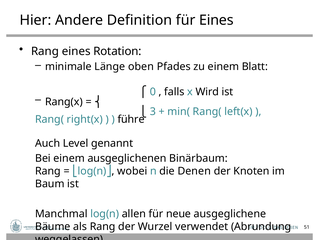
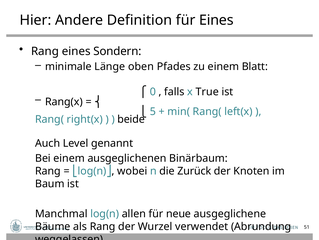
Rotation: Rotation -> Sondern (117, 51)
Wird: Wird -> True (207, 92)
3: 3 -> 5 (153, 111)
führe: führe -> beide (131, 119)
Denen: Denen -> Zurück (194, 171)
